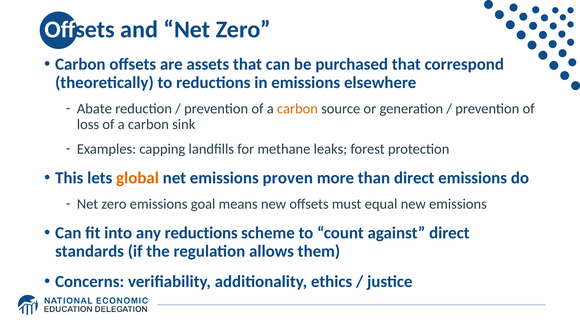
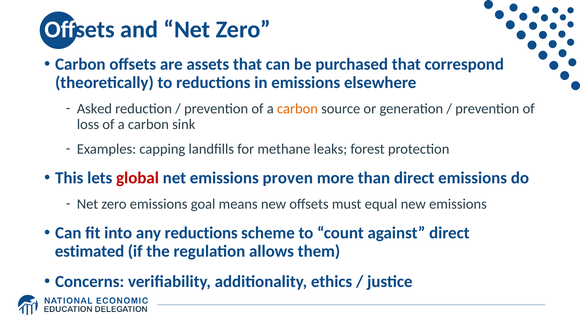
Abate: Abate -> Asked (94, 109)
global colour: orange -> red (137, 178)
standards: standards -> estimated (90, 252)
